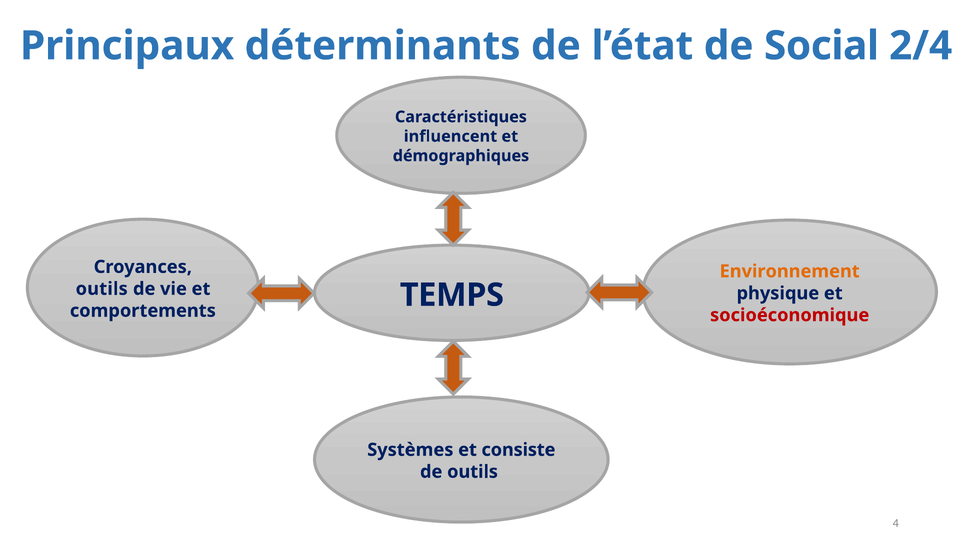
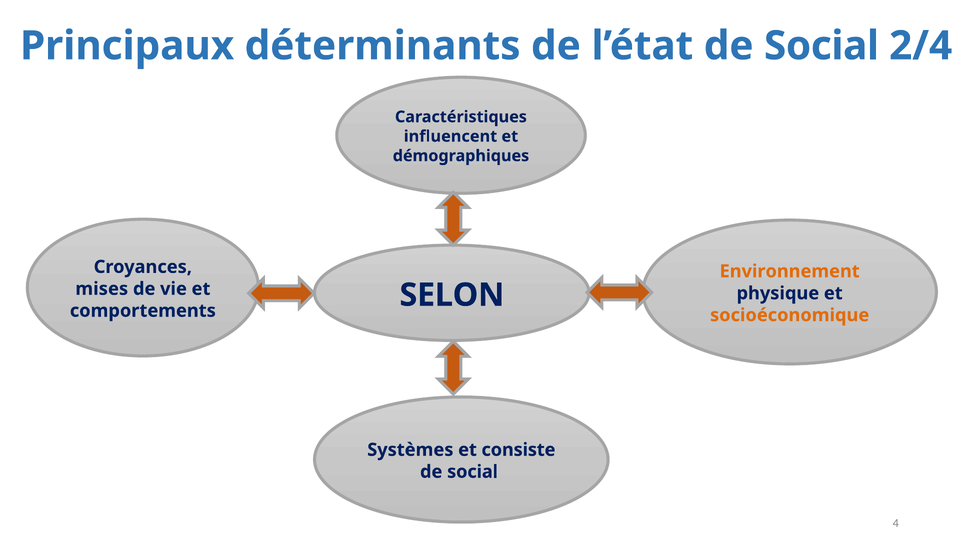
outils: outils -> mises (102, 288)
TEMPS: TEMPS -> SELON (452, 295)
socioéconomique colour: red -> orange (790, 315)
outils: outils -> social (473, 471)
